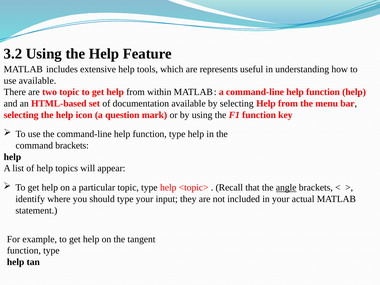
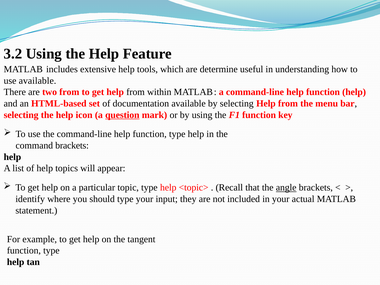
represents: represents -> determine (219, 69)
two topic: topic -> from (69, 92)
question underline: none -> present (122, 115)
